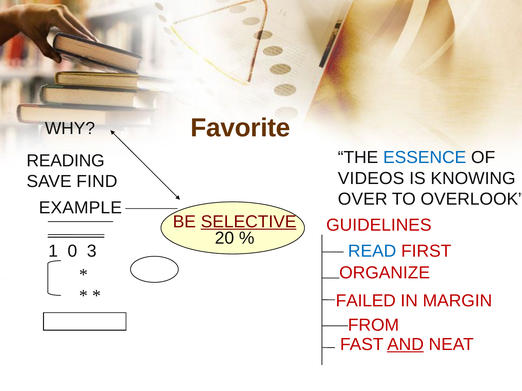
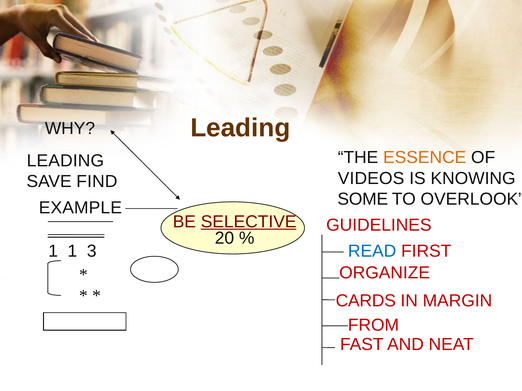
Favorite: Favorite -> Leading (240, 128)
ESSENCE colour: blue -> orange (425, 158)
READING: READING -> LEADING (65, 161)
OVER: OVER -> SOME (363, 199)
1 0: 0 -> 1 (72, 251)
FAILED: FAILED -> CARDS (366, 301)
AND underline: present -> none (405, 345)
